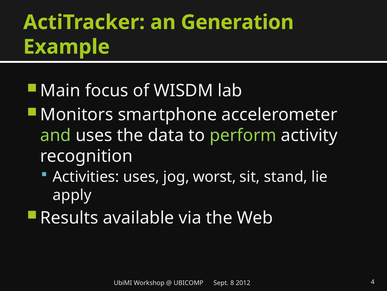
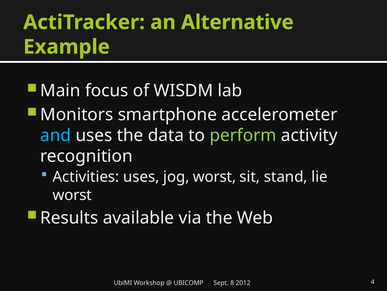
Generation: Generation -> Alternative (237, 22)
and colour: light green -> light blue (56, 135)
apply: apply -> worst (72, 195)
